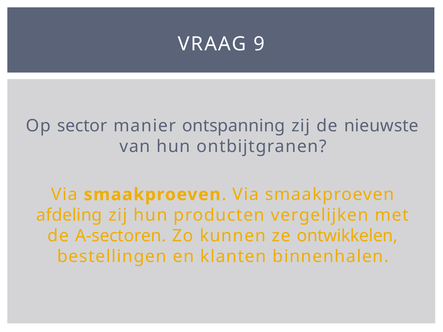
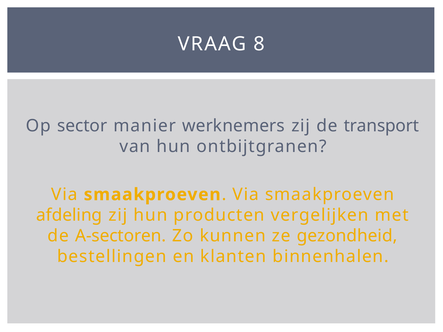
9: 9 -> 8 (259, 44)
ontspanning: ontspanning -> werknemers (233, 126)
nieuwste: nieuwste -> transport (382, 126)
ontwikkelen: ontwikkelen -> gezondheid (347, 236)
